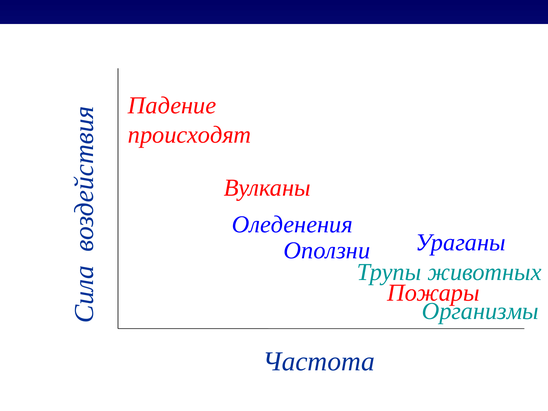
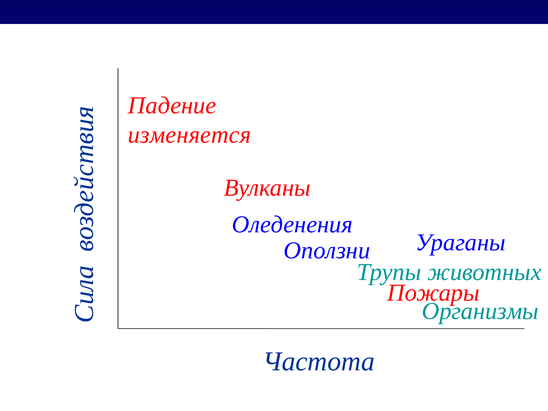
происходят: происходят -> изменяется (189, 135)
